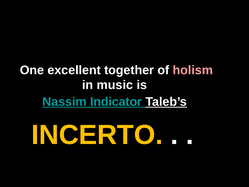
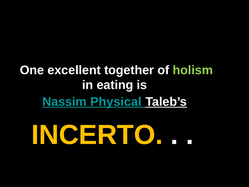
holism colour: pink -> light green (193, 70)
music: music -> eating (115, 85)
Indicator: Indicator -> Physical (116, 102)
